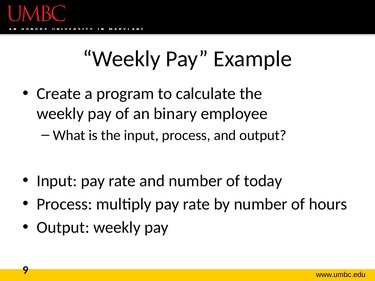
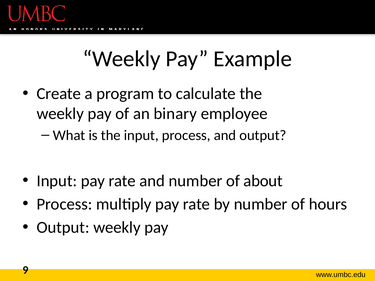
today: today -> about (263, 181)
